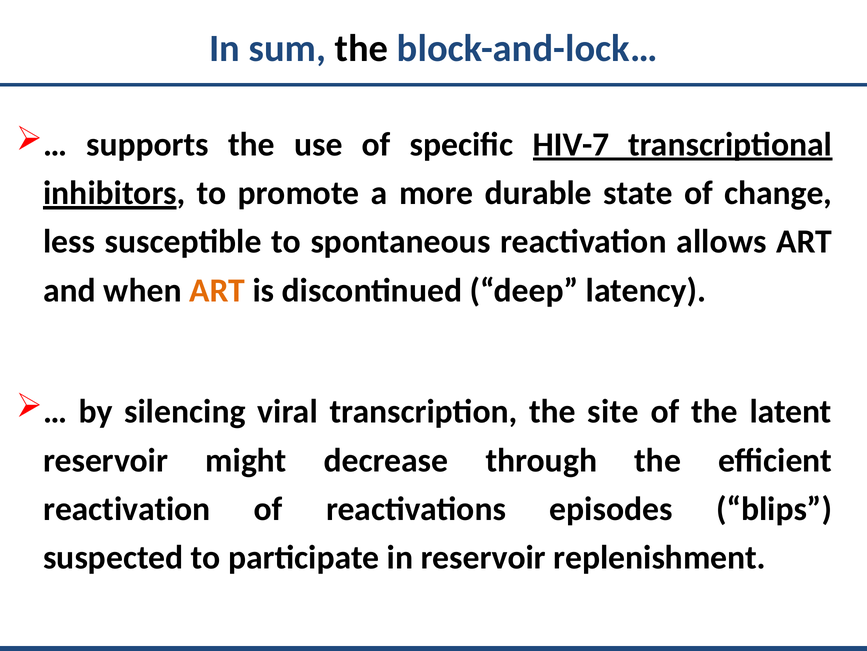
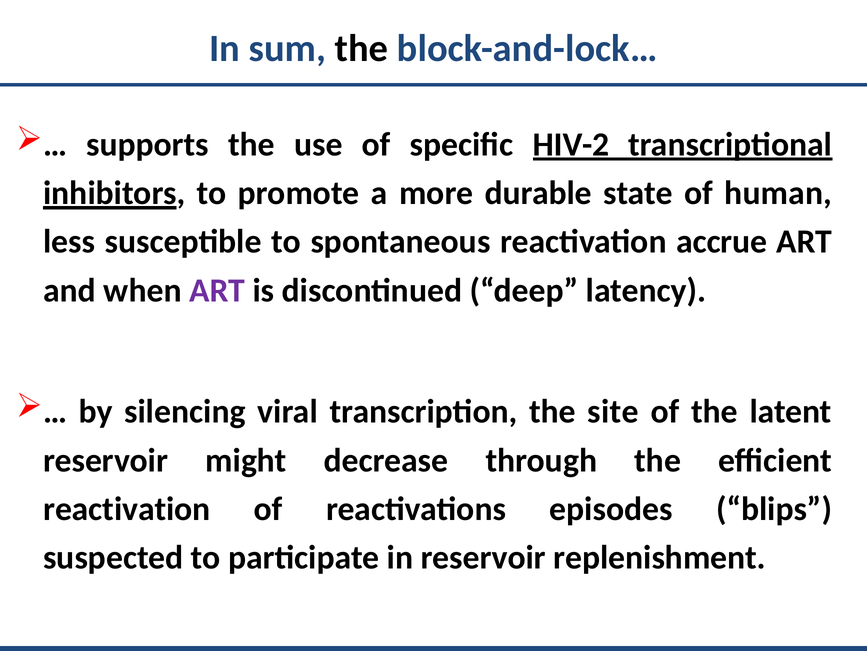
HIV-7: HIV-7 -> HIV-2 (571, 144)
change: change -> human (778, 193)
allows: allows -> accrue (722, 242)
ART colour: orange -> purple (217, 290)
